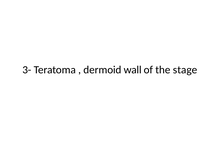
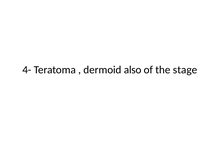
3-: 3- -> 4- (27, 70)
wall: wall -> also (133, 70)
